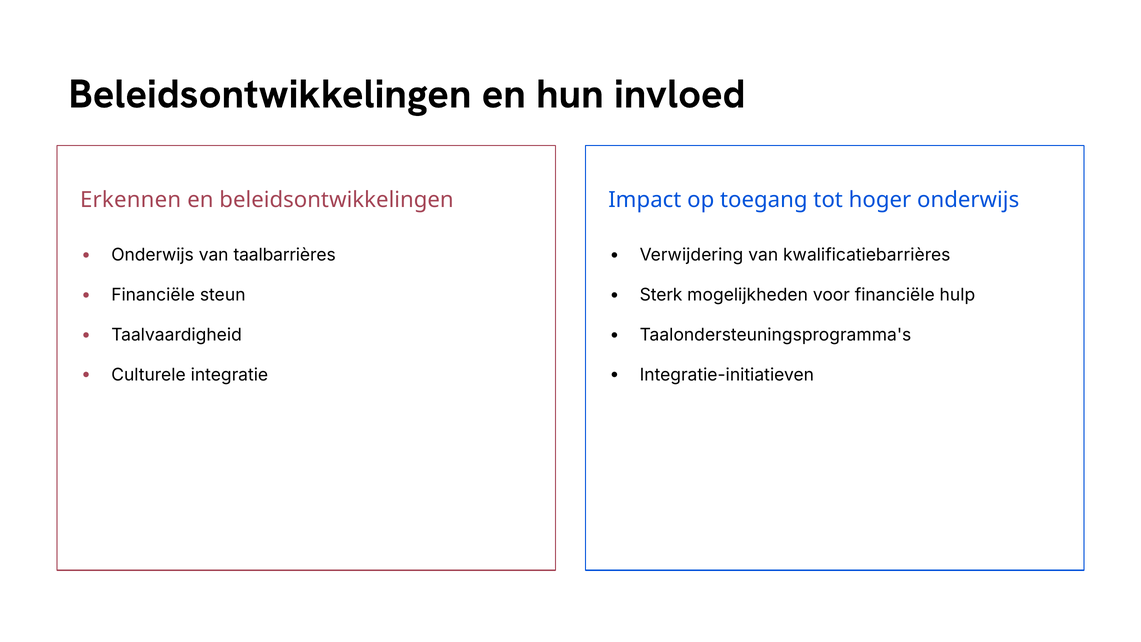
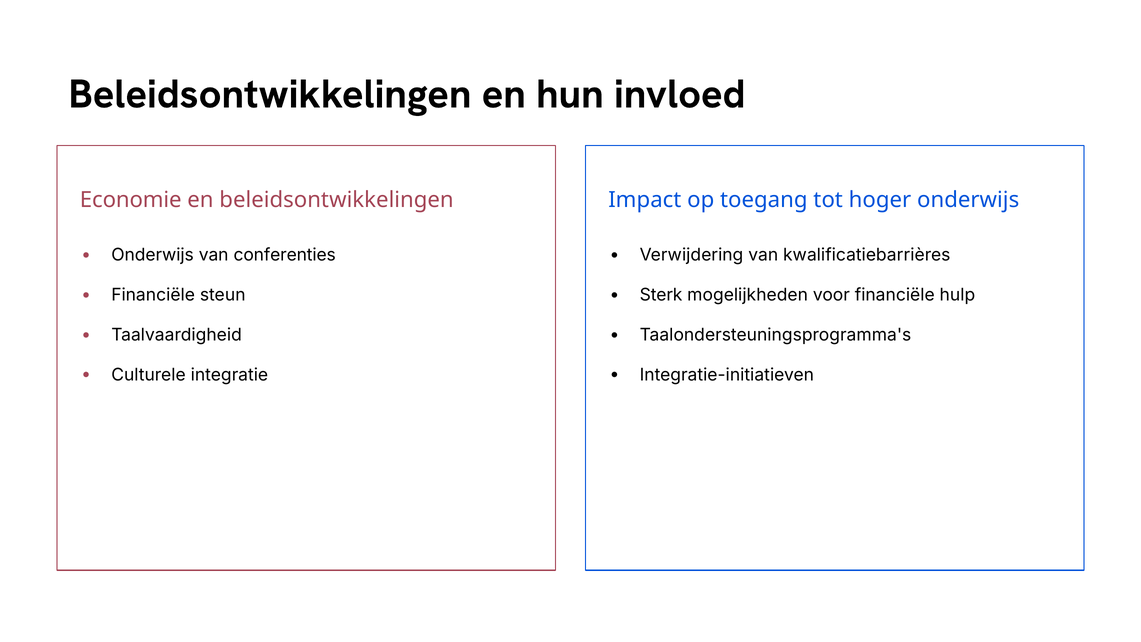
Erkennen: Erkennen -> Economie (131, 200)
taalbarrières: taalbarrières -> conferenties (285, 255)
